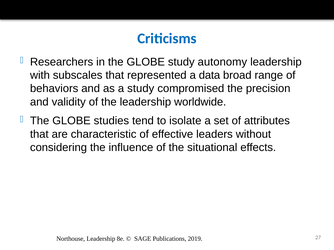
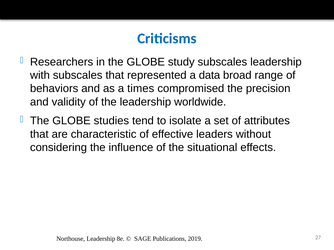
study autonomy: autonomy -> subscales (222, 62)
a study: study -> times (141, 89)
